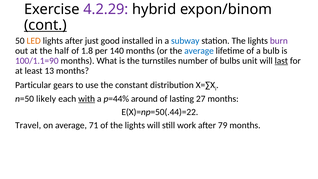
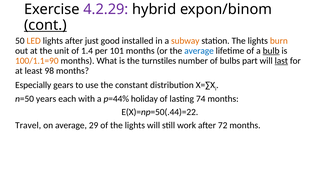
subway colour: blue -> orange (185, 41)
burn colour: purple -> orange (279, 41)
half: half -> unit (62, 51)
1.8: 1.8 -> 1.4 (87, 51)
140: 140 -> 101 (117, 51)
bulb underline: none -> present (271, 51)
100/1.1=90 colour: purple -> orange (37, 61)
unit: unit -> part (250, 61)
13: 13 -> 98 (49, 71)
Particular: Particular -> Especially (33, 85)
likely: likely -> years (46, 99)
with underline: present -> none (87, 99)
around: around -> holiday (144, 99)
27: 27 -> 74 (201, 99)
71: 71 -> 29 (94, 125)
79: 79 -> 72 (223, 125)
